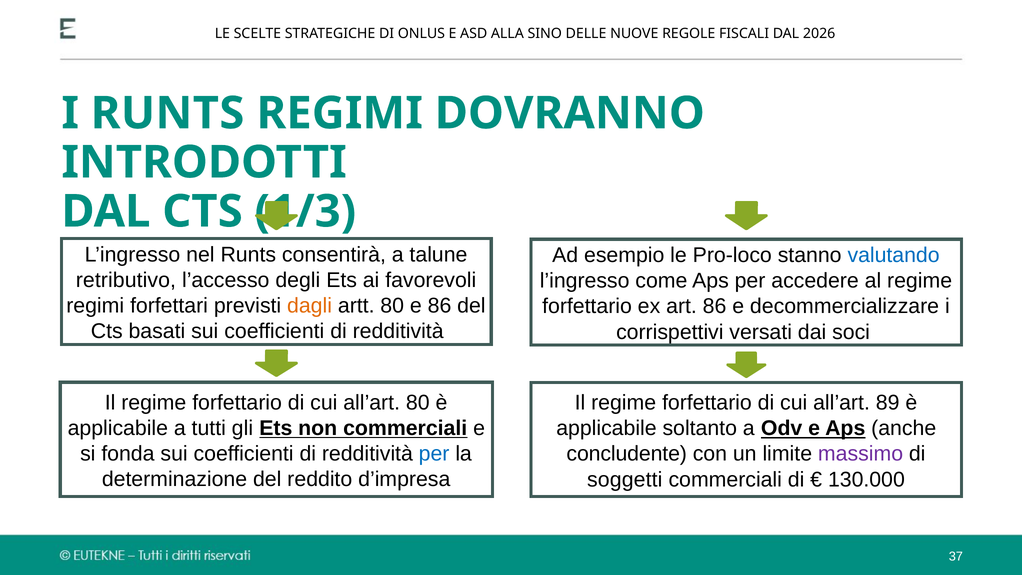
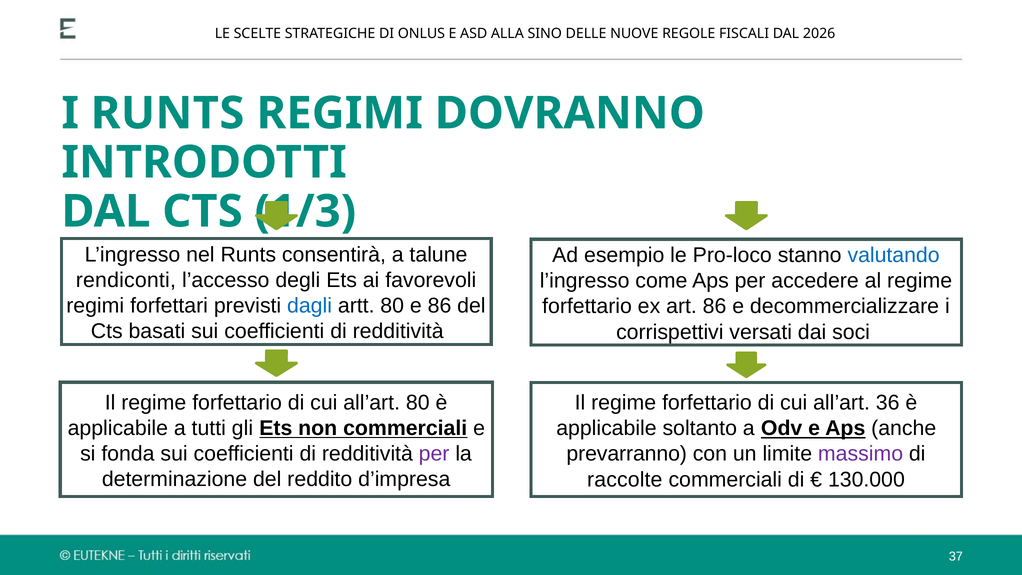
retributivo: retributivo -> rendiconti (126, 280)
dagli colour: orange -> blue (310, 306)
89: 89 -> 36 (888, 403)
per colour: blue -> purple (434, 454)
concludente: concludente -> prevarranno (627, 454)
soggetti: soggetti -> raccolte (625, 479)
